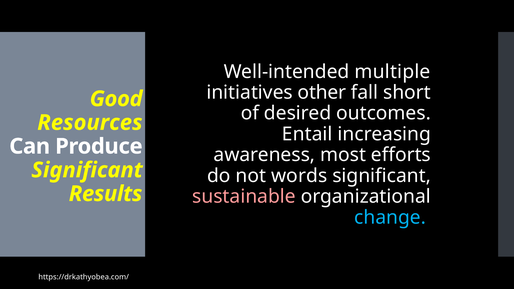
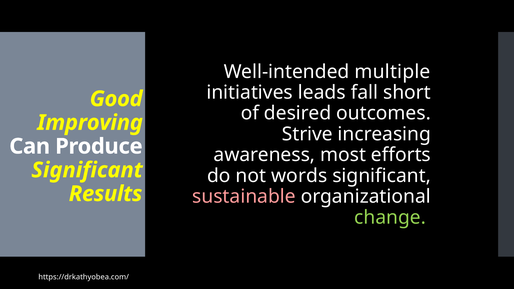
other: other -> leads (322, 93)
Resources: Resources -> Improving (90, 123)
Entail: Entail -> Strive (307, 134)
change colour: light blue -> light green (390, 217)
